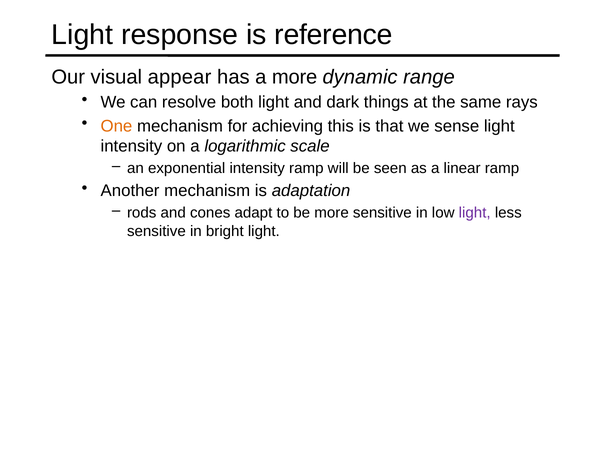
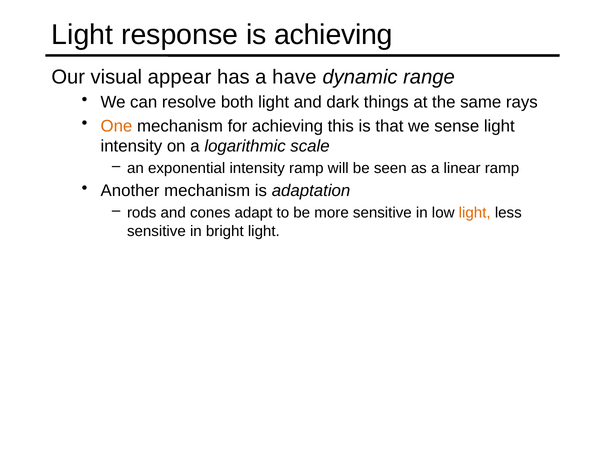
is reference: reference -> achieving (333, 35)
a more: more -> have (294, 77)
light colour: purple -> orange (475, 213)
